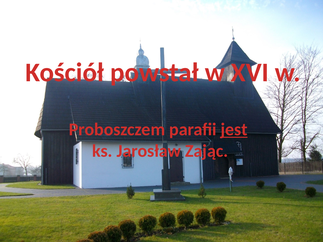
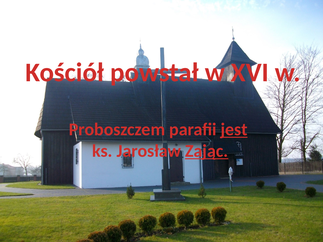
Zając underline: none -> present (207, 151)
